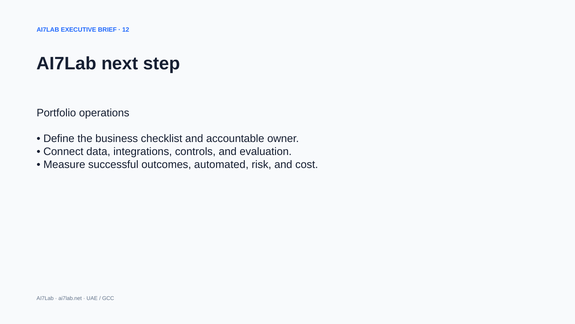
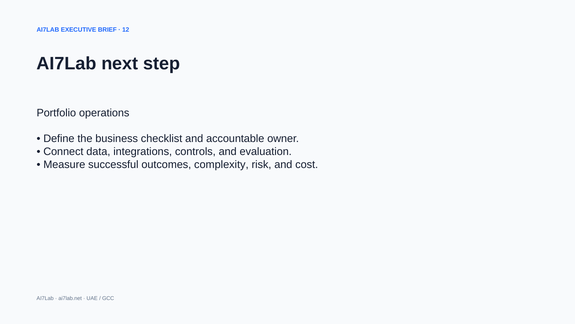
automated: automated -> complexity (221, 164)
